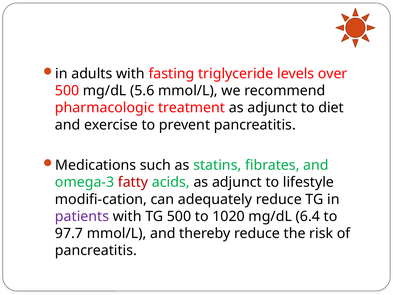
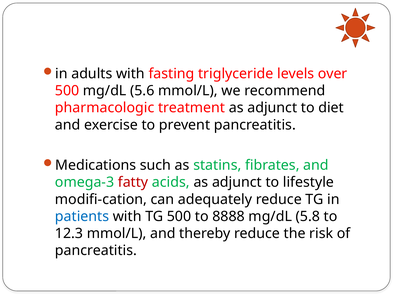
patients colour: purple -> blue (82, 216)
1020: 1020 -> 8888 (229, 216)
6.4: 6.4 -> 5.8 (308, 216)
97.7: 97.7 -> 12.3 (69, 233)
